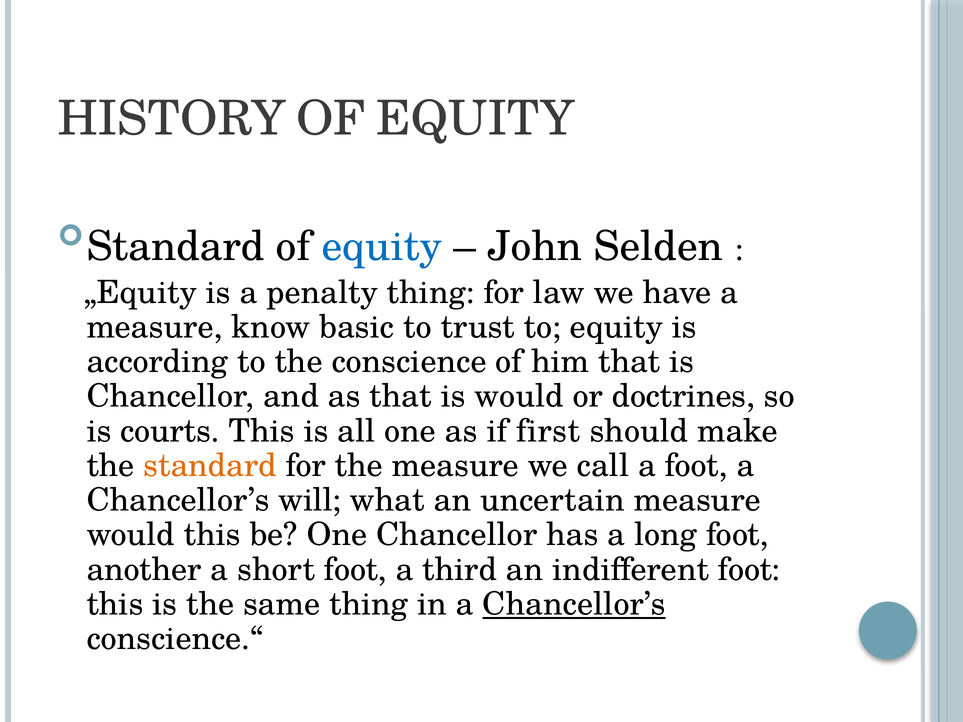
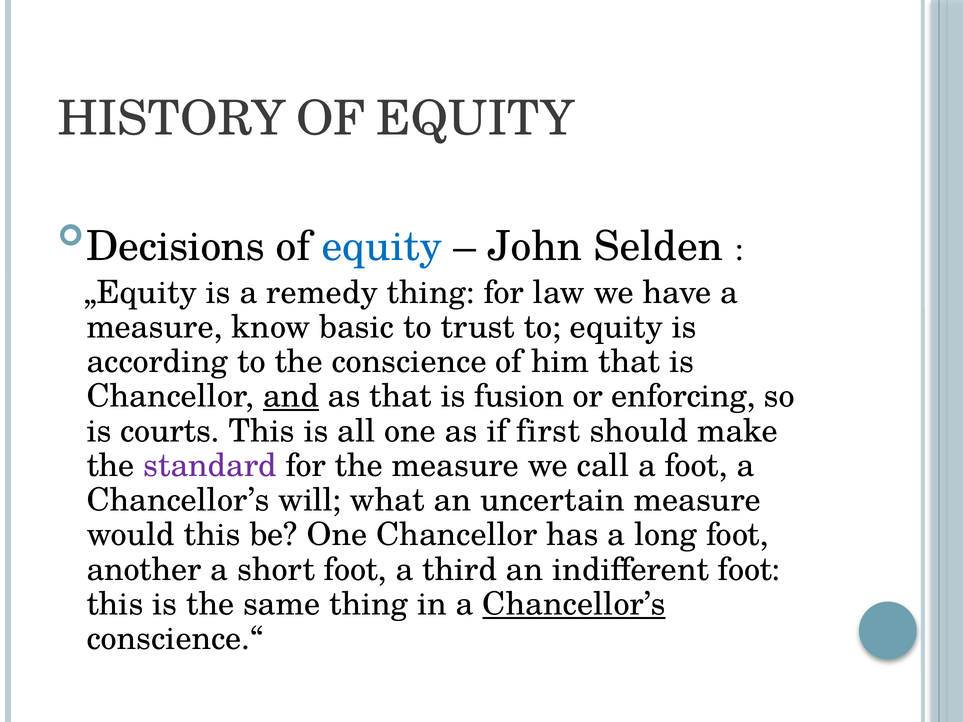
Standard: Standard -> Decisions (176, 247)
penalty: penalty -> remedy (322, 293)
and underline: none -> present (291, 396)
is would: would -> fusion (519, 396)
doctrines: doctrines -> enforcing (683, 396)
standard colour: orange -> purple (210, 466)
